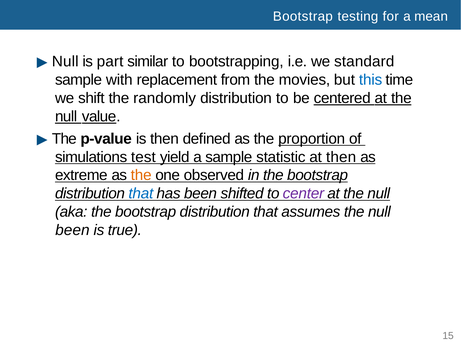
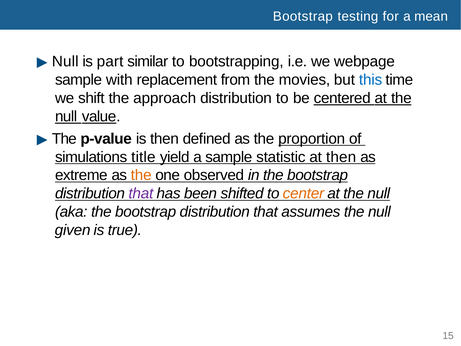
standard: standard -> webpage (364, 62)
randomly: randomly -> approach (165, 98)
test: test -> title (143, 157)
that colour: blue -> purple (141, 194)
center colour: purple -> orange (303, 194)
been: been -> given (73, 230)
